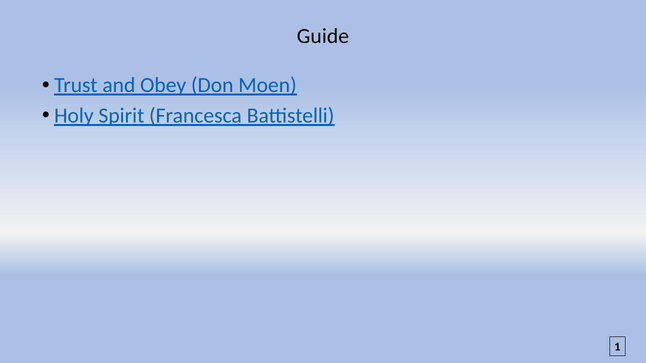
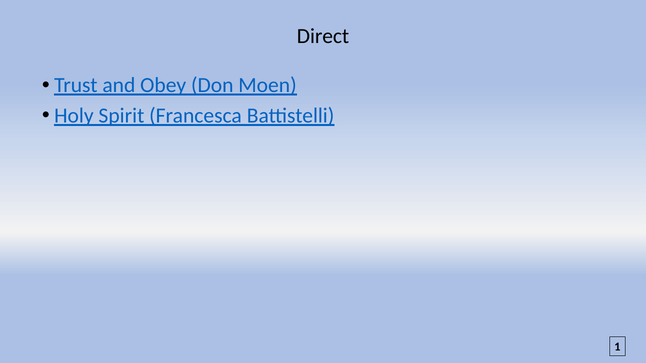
Guide: Guide -> Direct (323, 36)
